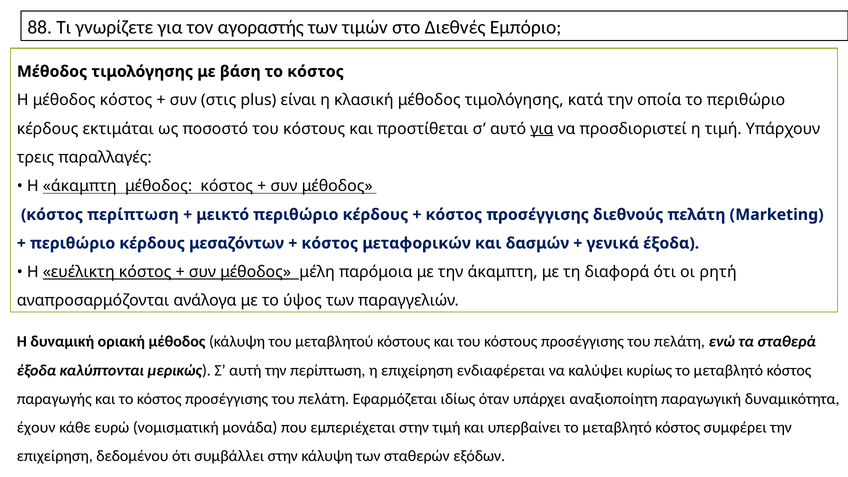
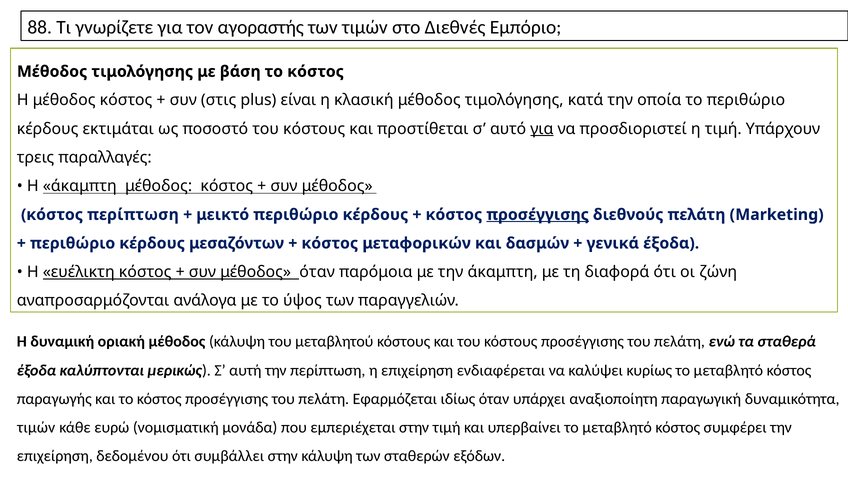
προσέγγισης underline: none -> present (538, 215)
μέθοδος μέλη: μέλη -> όταν (317, 272)
ρητή: ρητή -> ζώνη (718, 272)
έχουν: έχουν -> τιμώv (36, 428)
